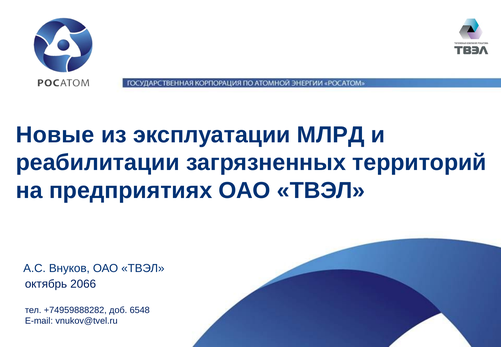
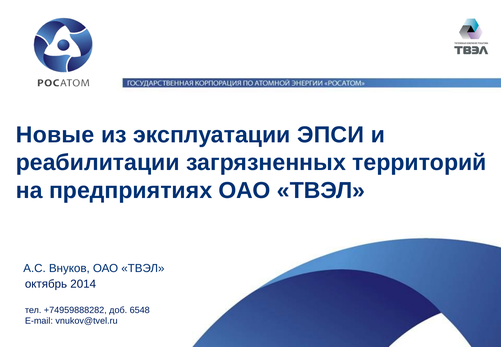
МЛРД: МЛРД -> ЭПСИ (331, 135)
2066: 2066 -> 2014 (83, 284)
